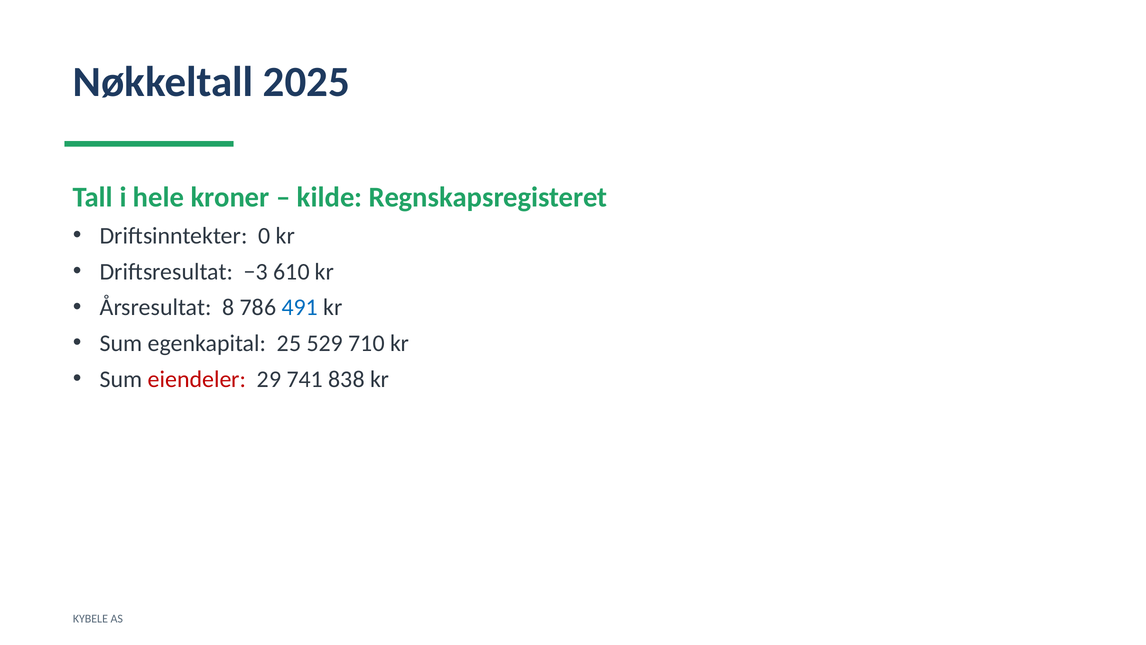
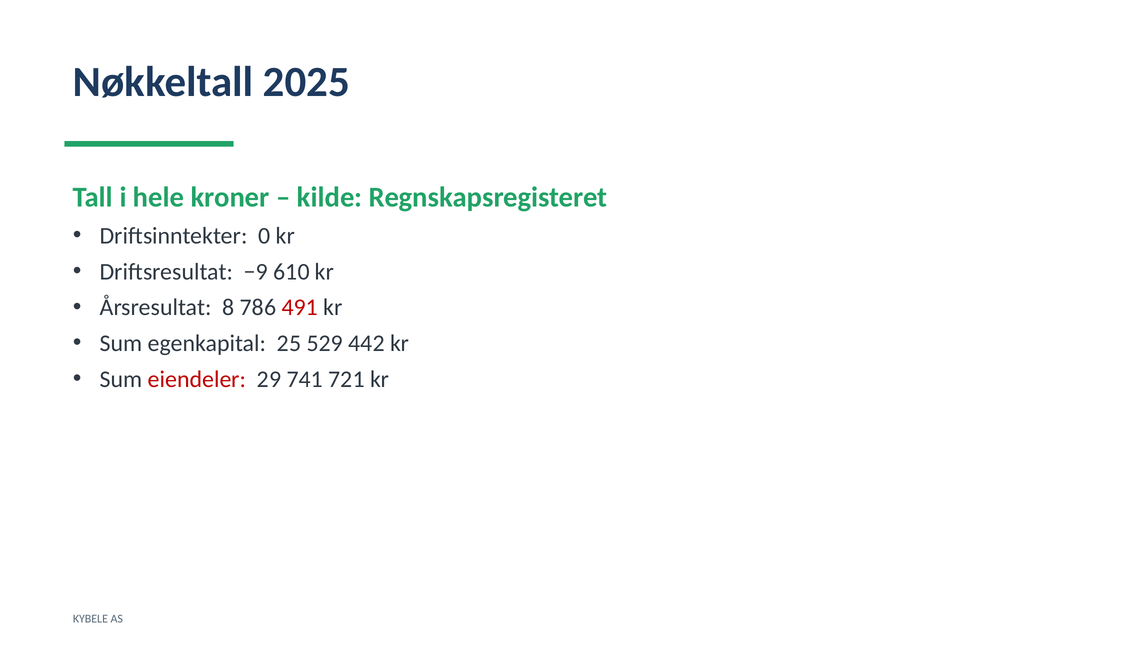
−3: −3 -> −9 (256, 271)
491 colour: blue -> red (300, 307)
710: 710 -> 442 (367, 343)
838: 838 -> 721 (347, 379)
